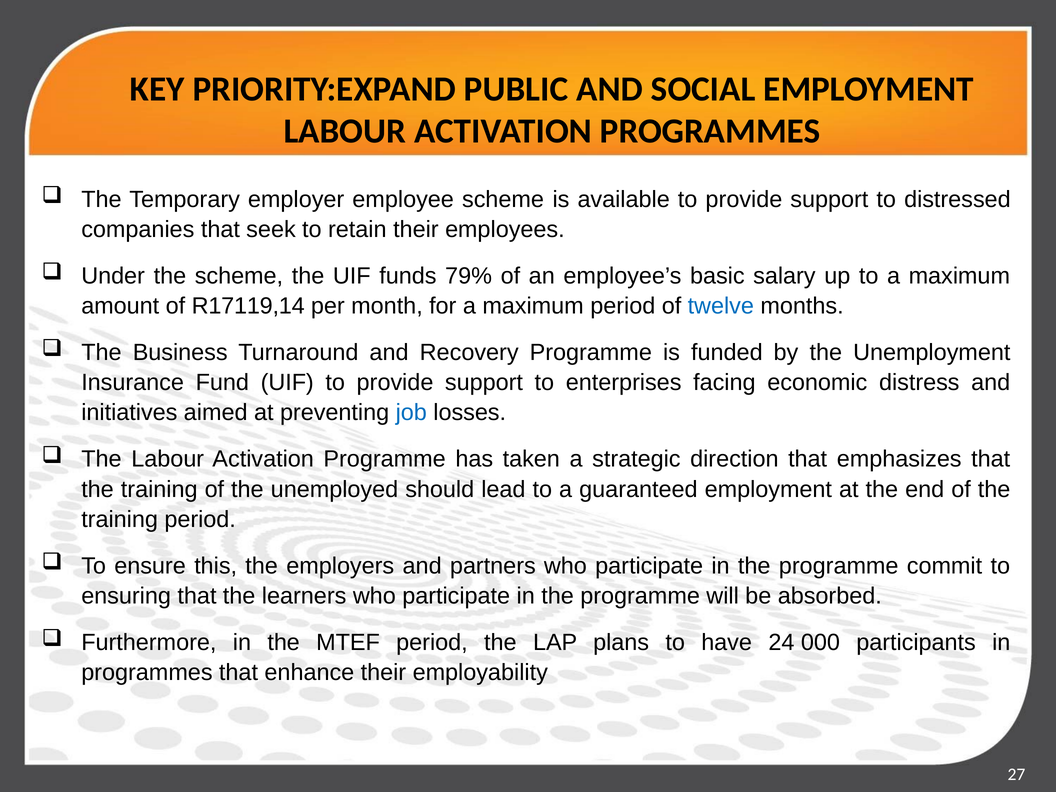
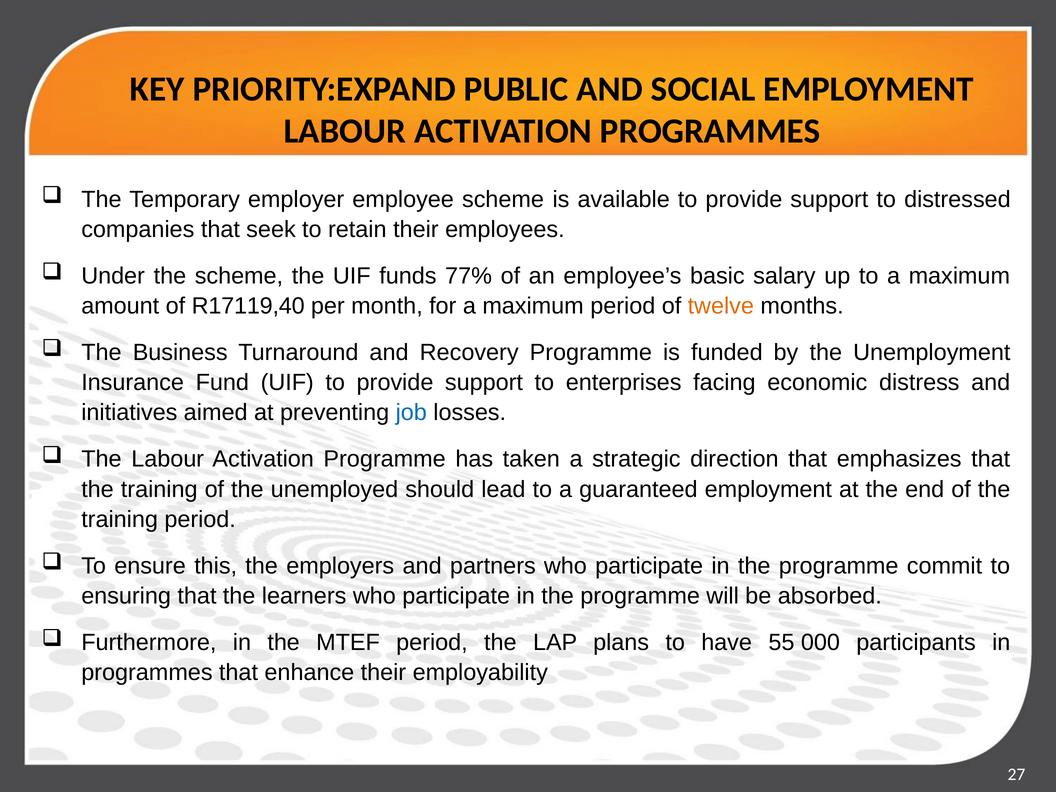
79%: 79% -> 77% (469, 276)
R17119,14: R17119,14 -> R17119,40 (248, 306)
twelve colour: blue -> orange (721, 306)
24: 24 -> 55 (781, 643)
